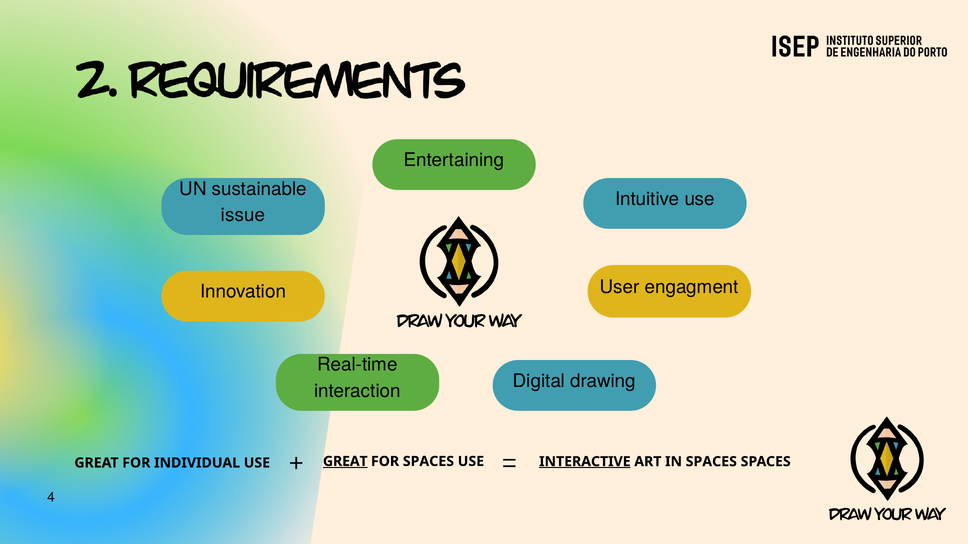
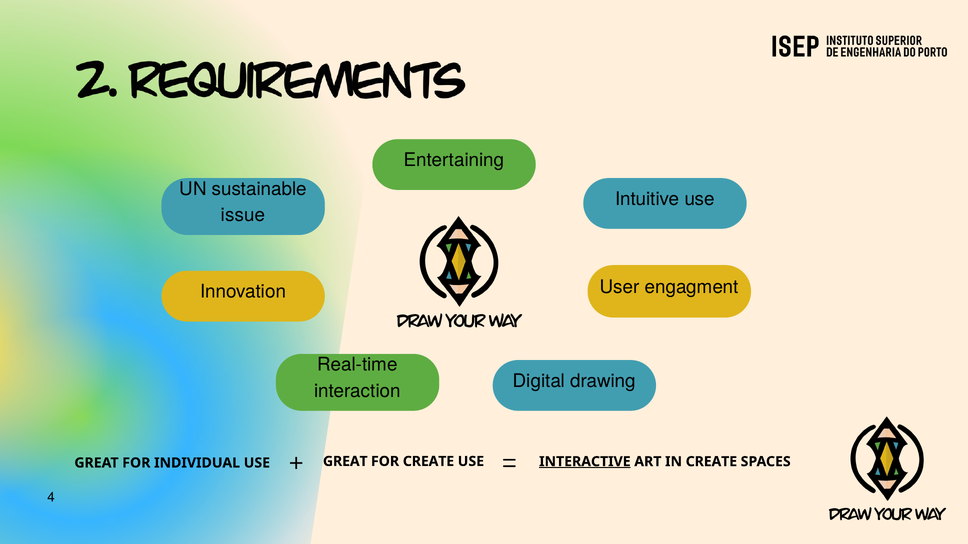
IN SPACES: SPACES -> CREATE (711, 462)
GREAT underline: present -> none (345, 462)
FOR SPACES: SPACES -> CREATE (428, 462)
